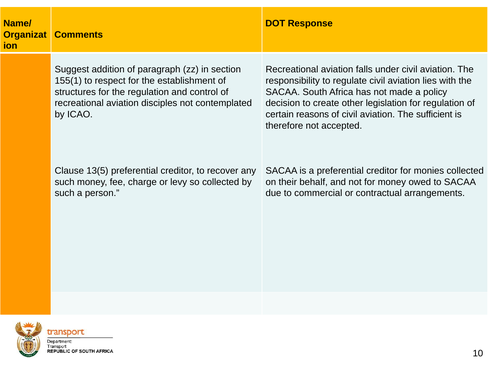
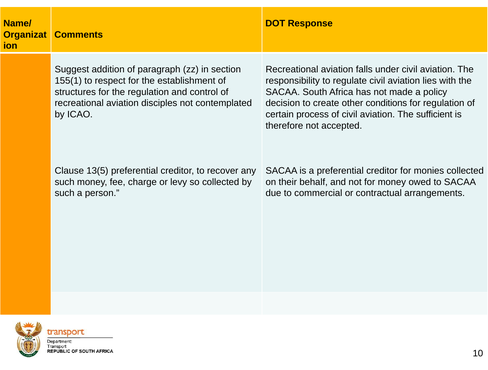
legislation: legislation -> conditions (386, 103)
reasons: reasons -> process (313, 115)
